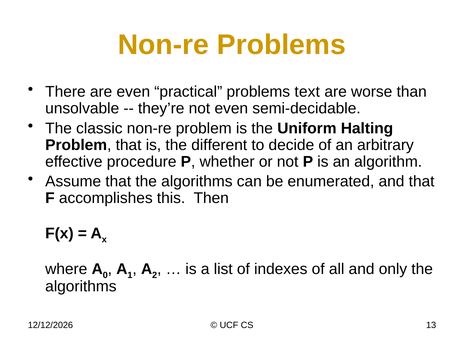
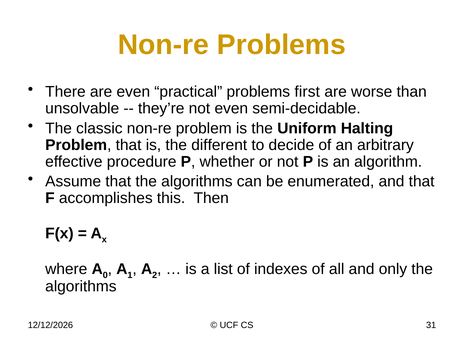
text: text -> first (307, 92)
13: 13 -> 31 (431, 325)
